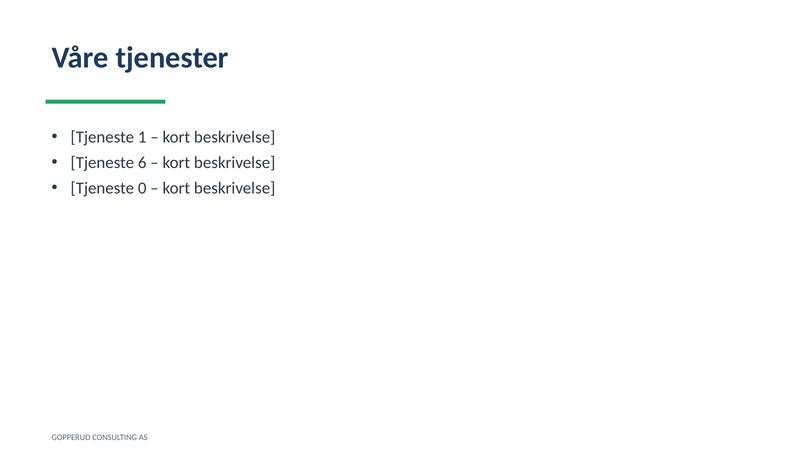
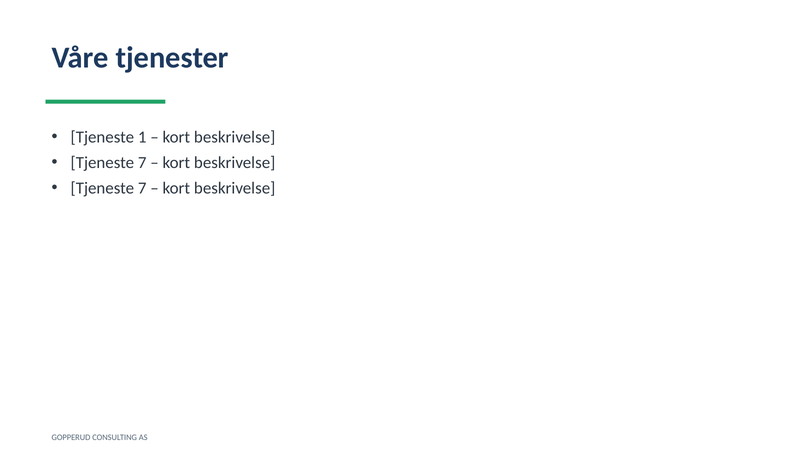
6: 6 -> 7 (142, 163)
0: 0 -> 7 (142, 188)
